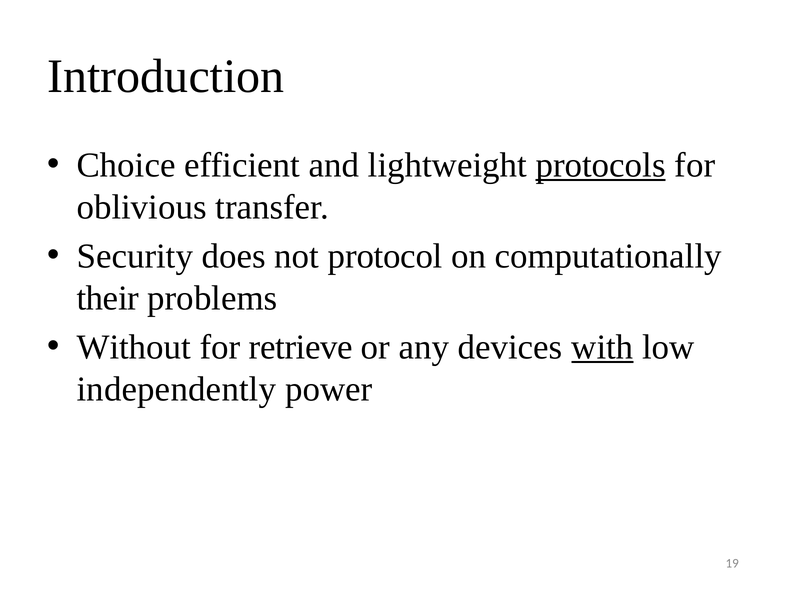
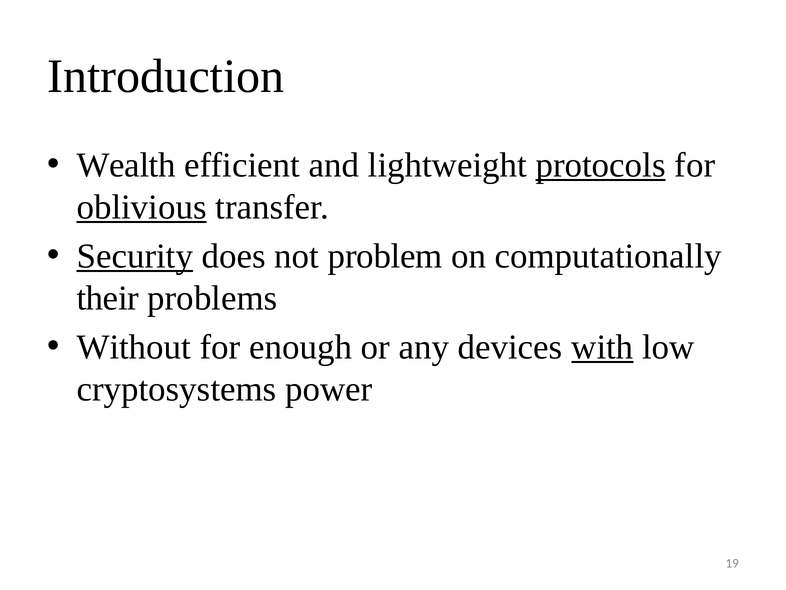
Choice: Choice -> Wealth (126, 165)
oblivious underline: none -> present (142, 207)
Security underline: none -> present (135, 256)
protocol: protocol -> problem (385, 256)
retrieve: retrieve -> enough (301, 347)
independently: independently -> cryptosystems (177, 389)
